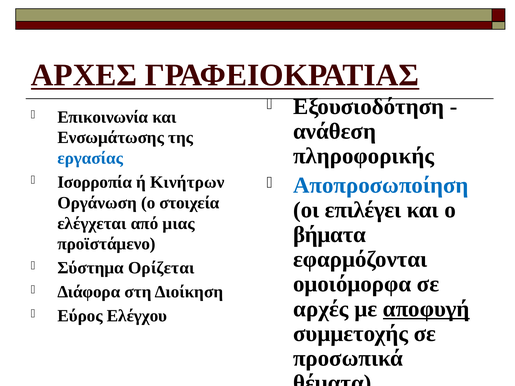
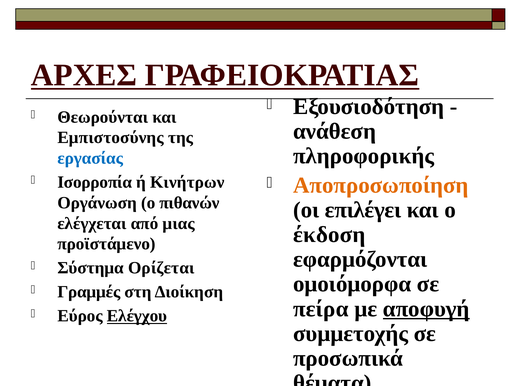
Επικοινωνία: Επικοινωνία -> Θεωρούνται (103, 117)
Ενσωμάτωσης: Ενσωμάτωσης -> Εμπιστοσύνης (111, 138)
Αποπροσωποίηση colour: blue -> orange (381, 185)
στοιχεία: στοιχεία -> πιθανών (189, 203)
βήματα: βήματα -> έκδοση (329, 235)
Διάφορα: Διάφορα -> Γραμμές (89, 292)
αρχές: αρχές -> πείρα (321, 309)
Ελέγχου underline: none -> present (137, 316)
